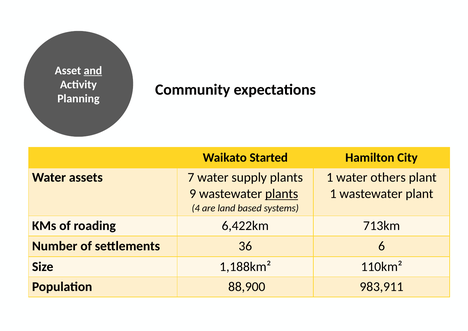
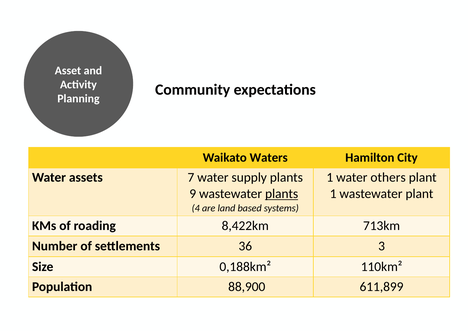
and underline: present -> none (93, 71)
Started: Started -> Waters (269, 158)
6,422km: 6,422km -> 8,422km (245, 226)
6: 6 -> 3 (382, 246)
1,188km²: 1,188km² -> 0,188km² (245, 267)
983,911: 983,911 -> 611,899 (382, 287)
